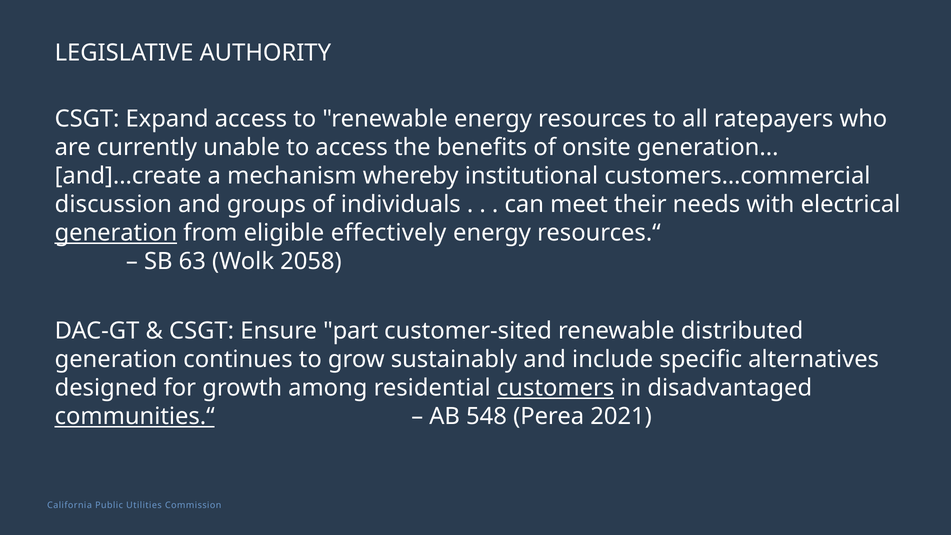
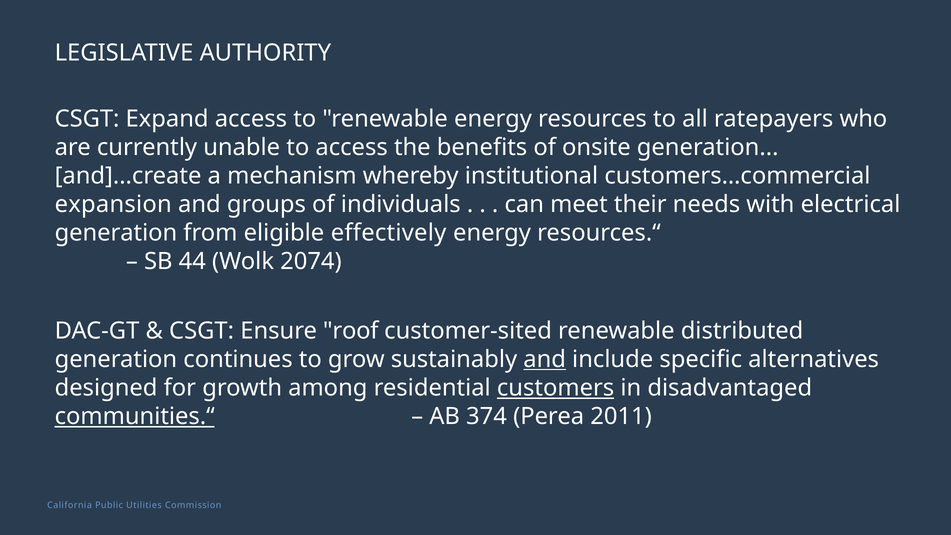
discussion: discussion -> expansion (113, 204)
generation underline: present -> none (116, 233)
63: 63 -> 44 (192, 261)
2058: 2058 -> 2074 (311, 261)
part: part -> roof (351, 331)
and underline: none -> present (545, 359)
548: 548 -> 374 (487, 416)
2021: 2021 -> 2011 (621, 416)
